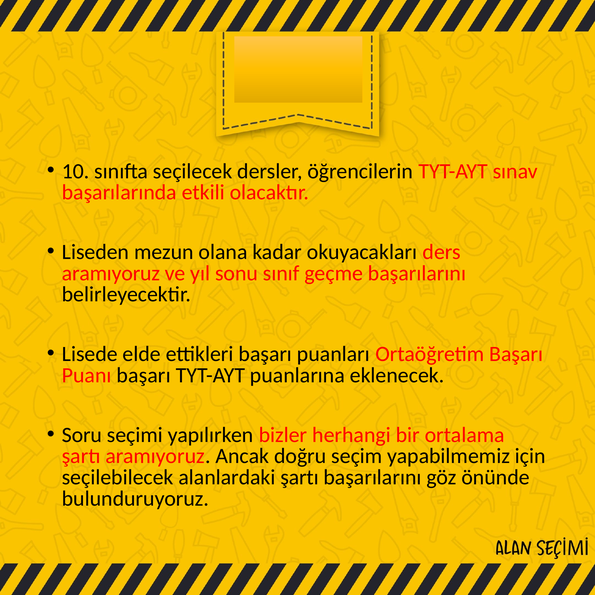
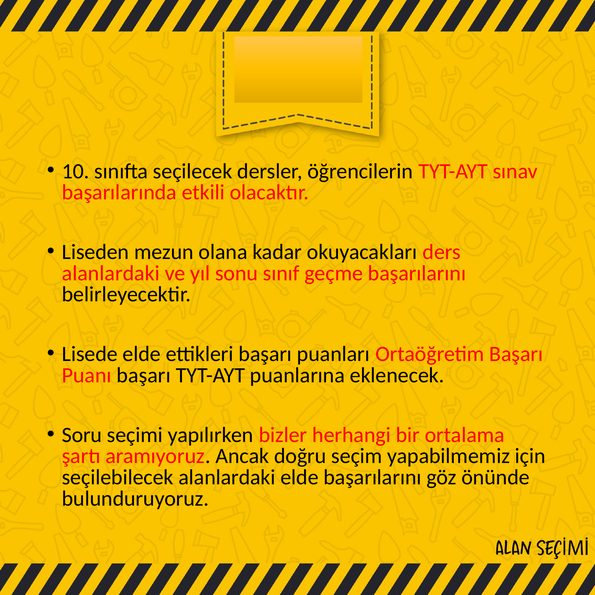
aramıyoruz: aramıyoruz -> alanlardaki (111, 273)
alanlardaki şartı: şartı -> elde (299, 477)
